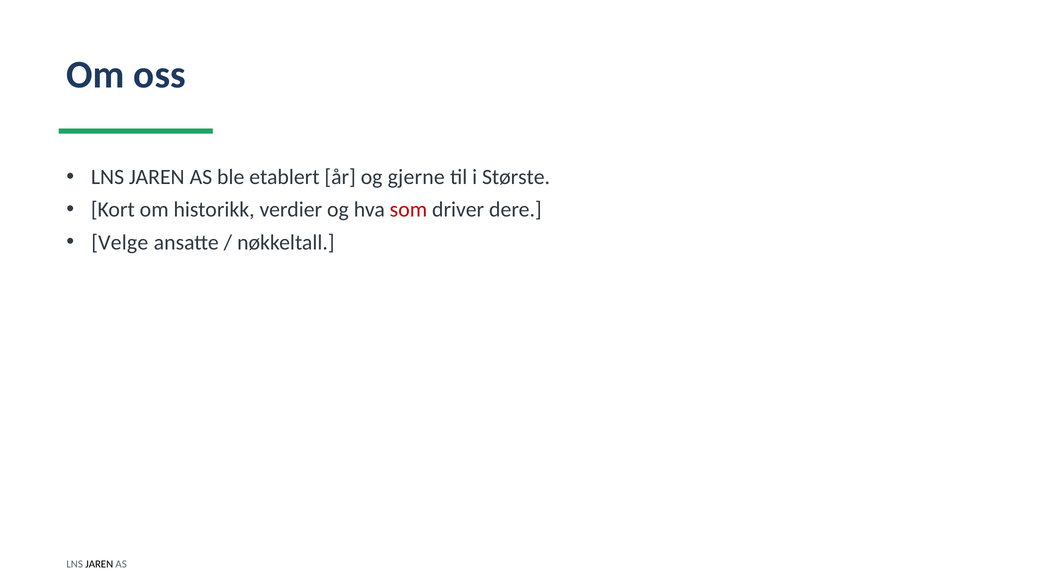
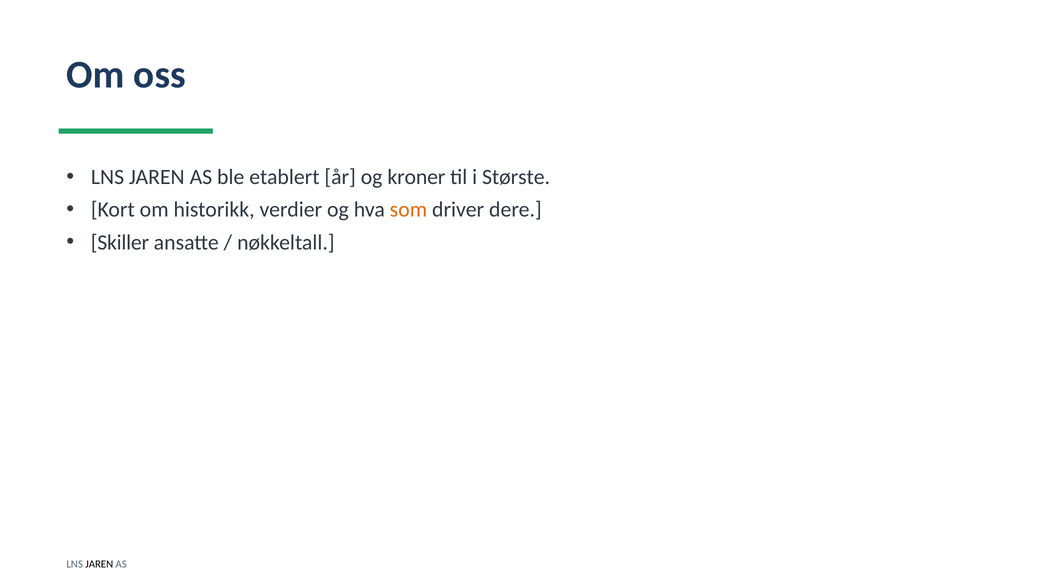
gjerne: gjerne -> kroner (416, 177)
som colour: red -> orange (408, 209)
Velge: Velge -> Skiller (120, 242)
